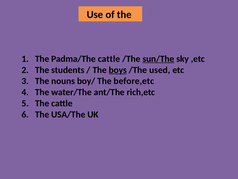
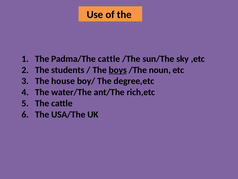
sun/The underline: present -> none (158, 59)
used: used -> noun (160, 70)
nouns: nouns -> house (63, 81)
before,etc: before,etc -> degree,etc (134, 81)
